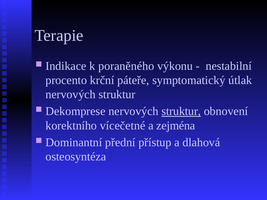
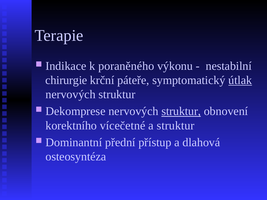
procento: procento -> chirurgie (66, 80)
útlak underline: none -> present (240, 80)
a zejména: zejména -> struktur (176, 126)
